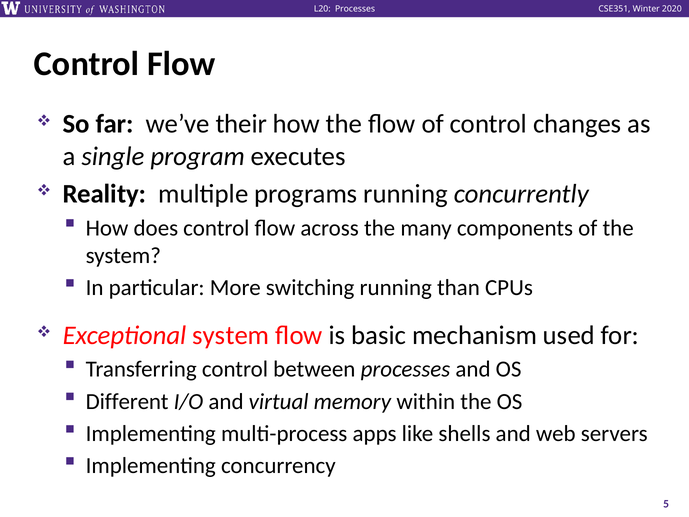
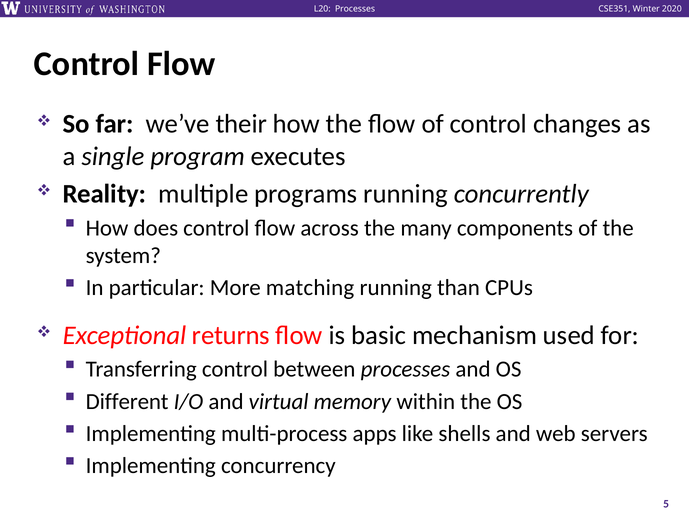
switching: switching -> matching (310, 288)
Exceptional system: system -> returns (231, 335)
